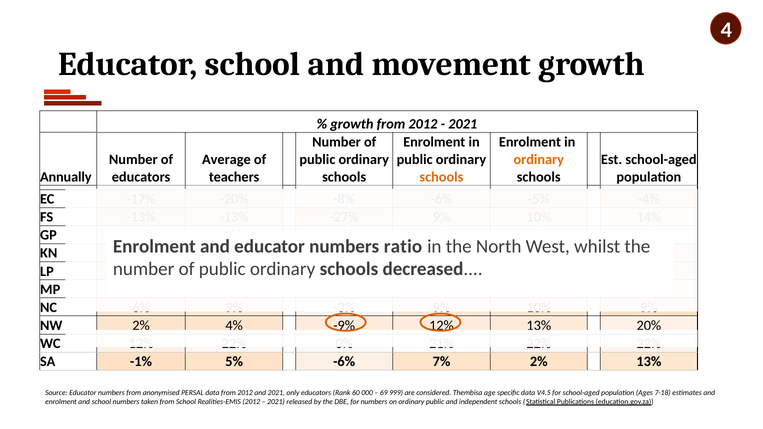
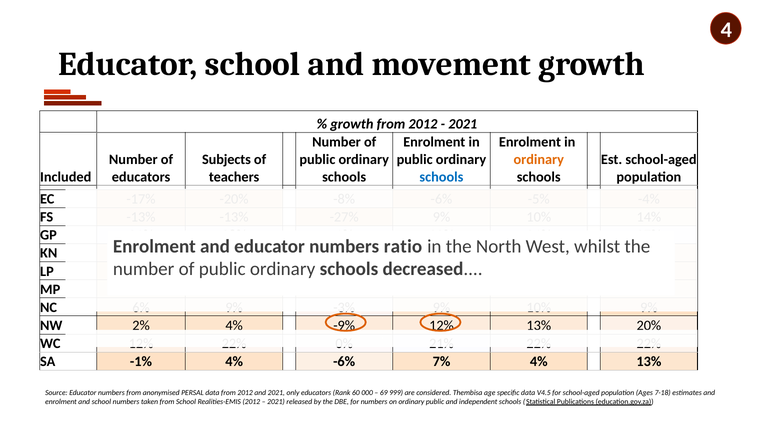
Average: Average -> Subjects (226, 159)
Annually: Annually -> Included (66, 177)
schools colour: orange -> blue (441, 177)
-1% 5%: 5% -> 4% (234, 362)
7% 2%: 2% -> 4% (539, 362)
